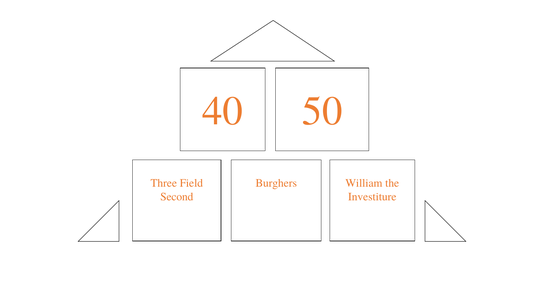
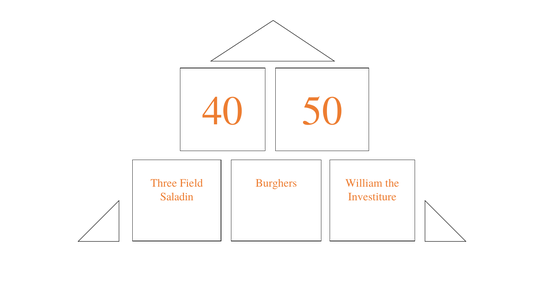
Second: Second -> Saladin (177, 197)
